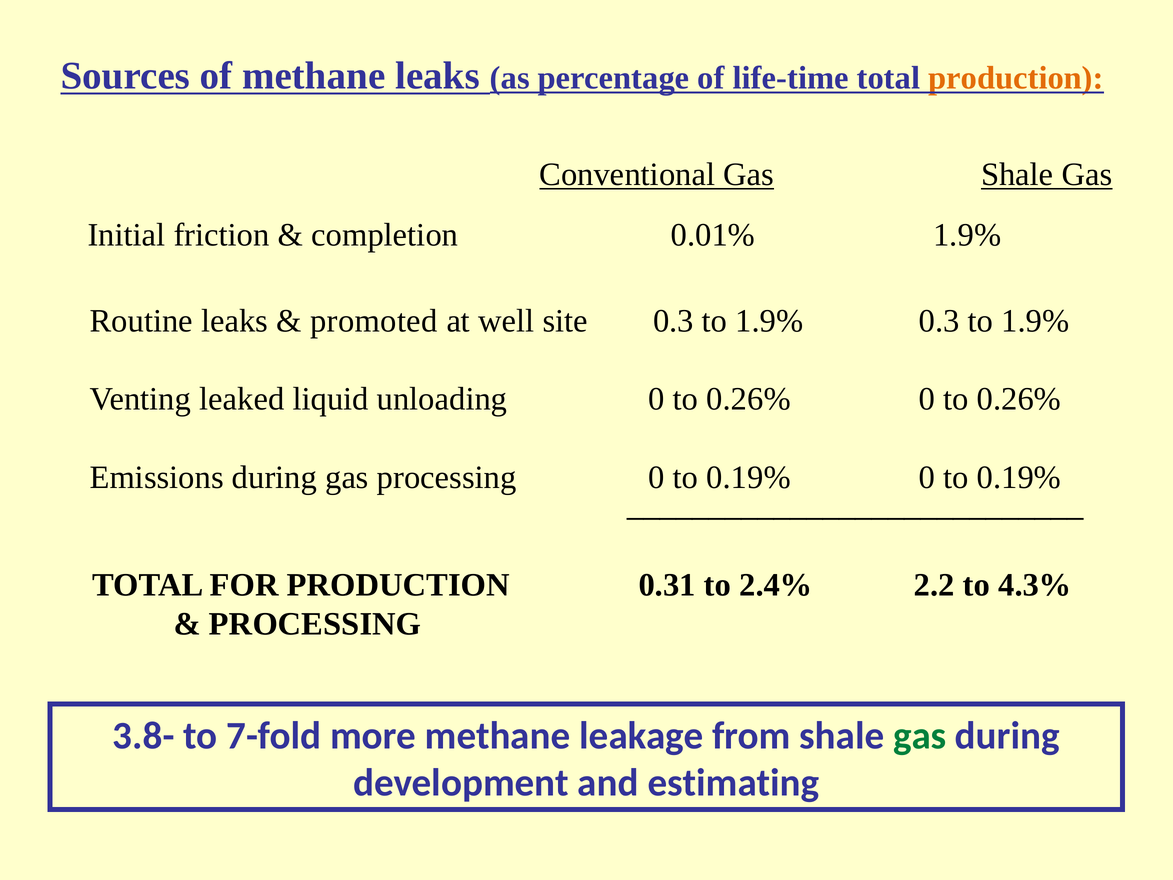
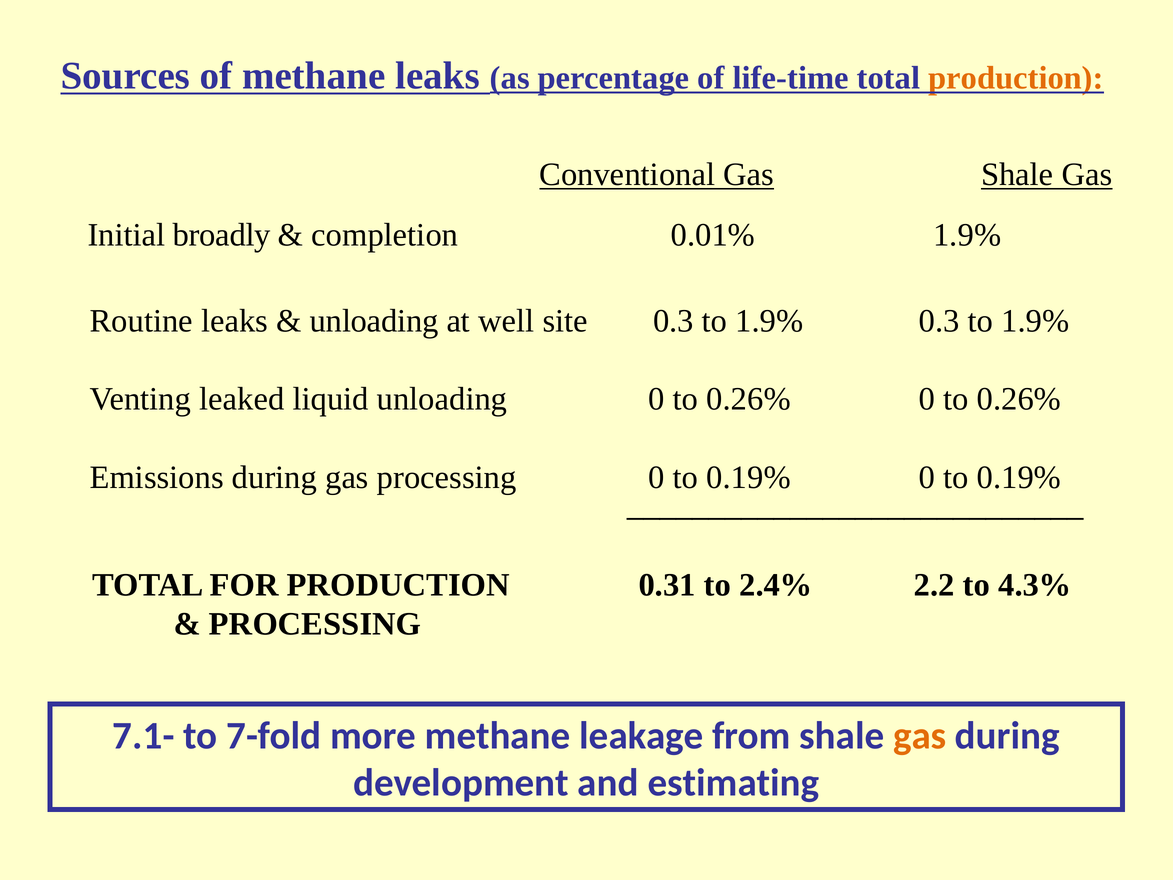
friction: friction -> broadly (222, 235)
promoted: promoted -> unloading (374, 321)
3.8-: 3.8- -> 7.1- (144, 736)
gas colour: green -> orange (920, 736)
